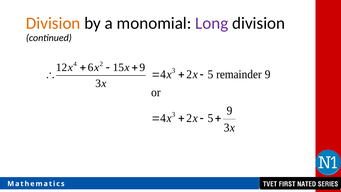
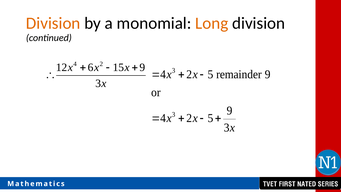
Long colour: purple -> orange (212, 23)
